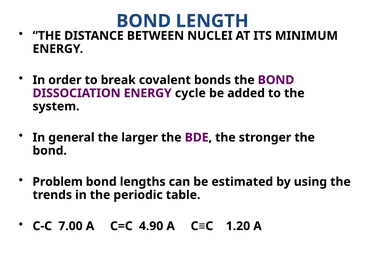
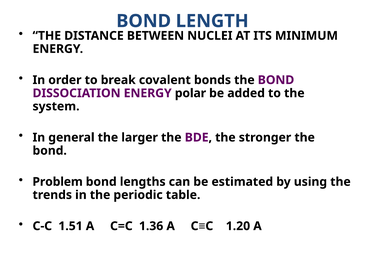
cycle: cycle -> polar (190, 93)
7.00: 7.00 -> 1.51 (70, 226)
4.90: 4.90 -> 1.36 (151, 226)
